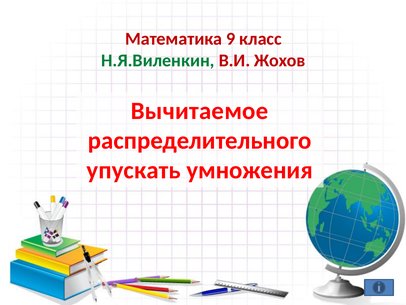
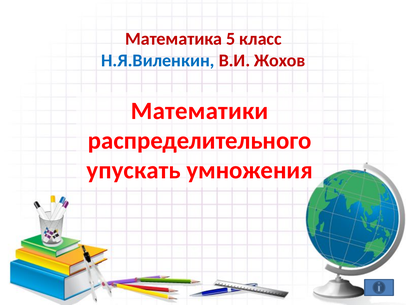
9: 9 -> 5 (231, 39)
Н.Я.Виленкин colour: green -> blue (158, 61)
Вычитаемое: Вычитаемое -> Математики (200, 111)
